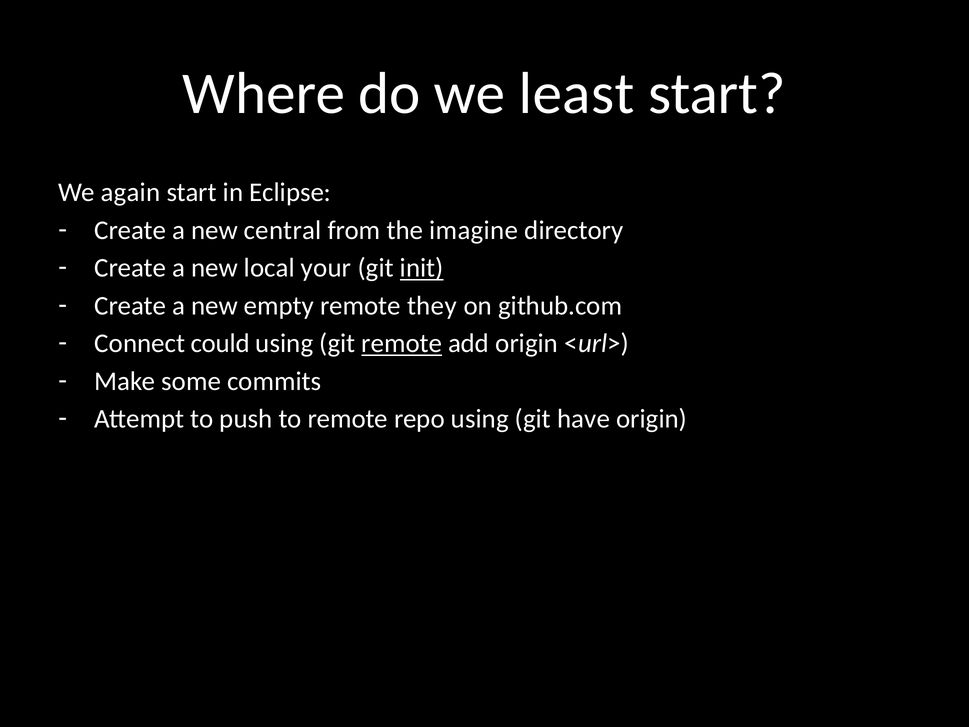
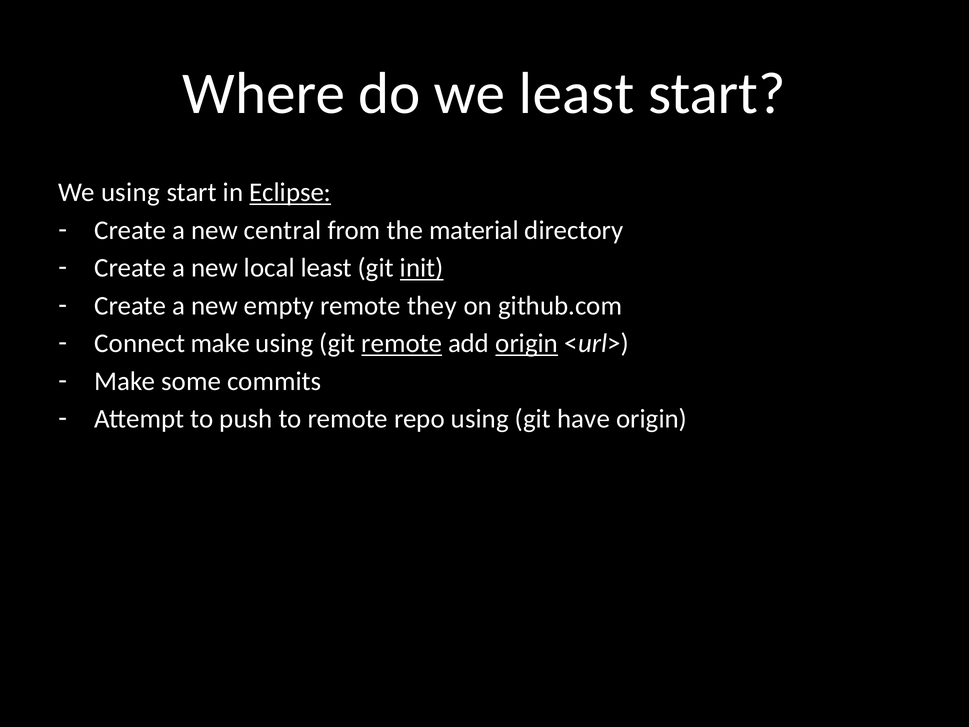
We again: again -> using (130, 193)
Eclipse underline: none -> present (290, 193)
imagine: imagine -> material (474, 230)
local your: your -> least (326, 268)
Connect could: could -> make (220, 343)
origin underline: none -> present (527, 343)
